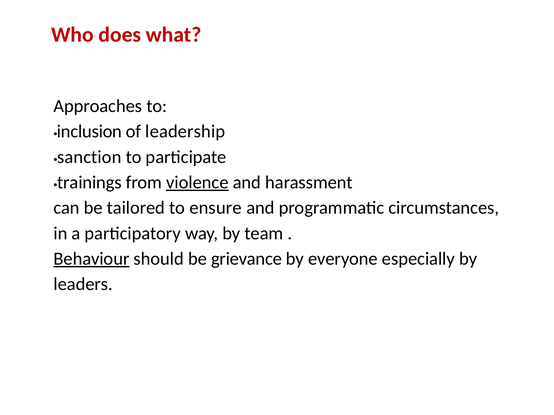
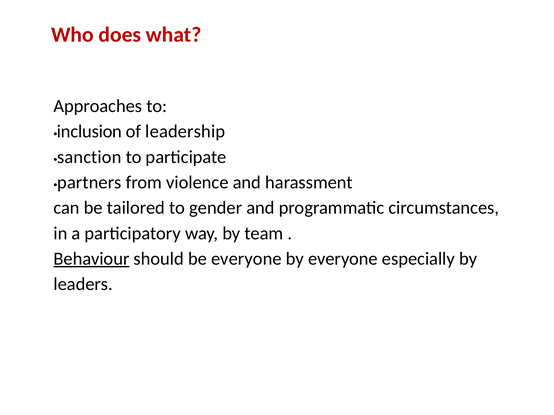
trainings: trainings -> partners (89, 183)
violence underline: present -> none (197, 183)
ensure: ensure -> gender (216, 208)
be grievance: grievance -> everyone (246, 259)
